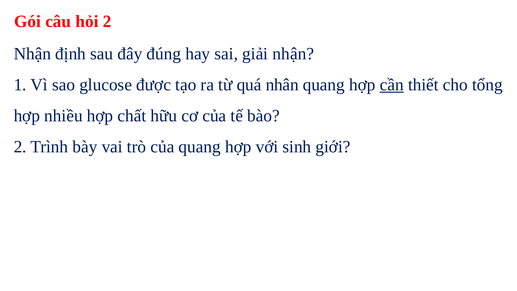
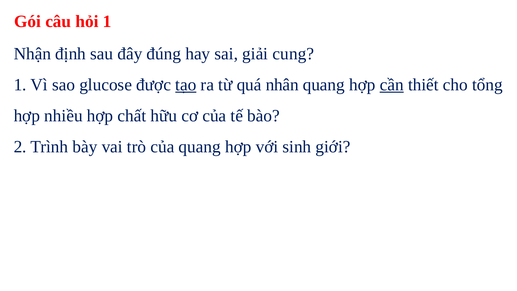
hỏi 2: 2 -> 1 (107, 22)
giải nhận: nhận -> cung (293, 54)
tạo underline: none -> present (186, 85)
